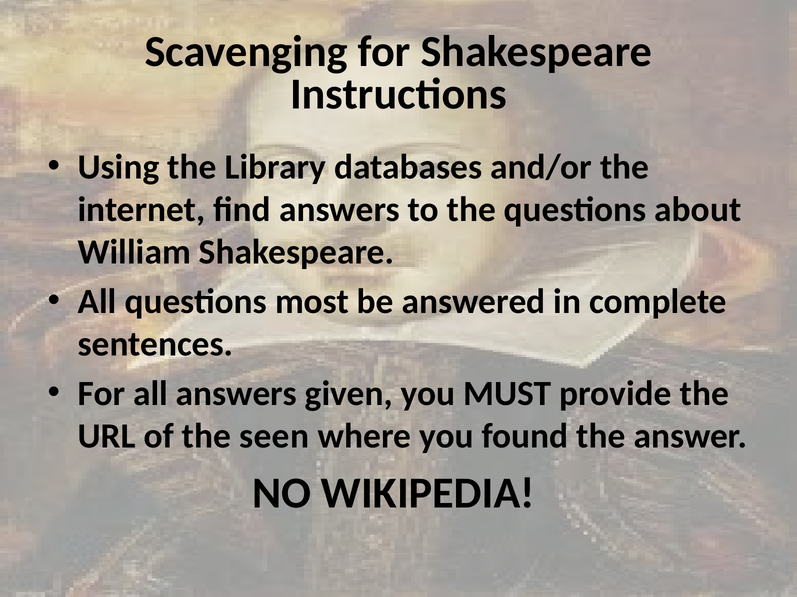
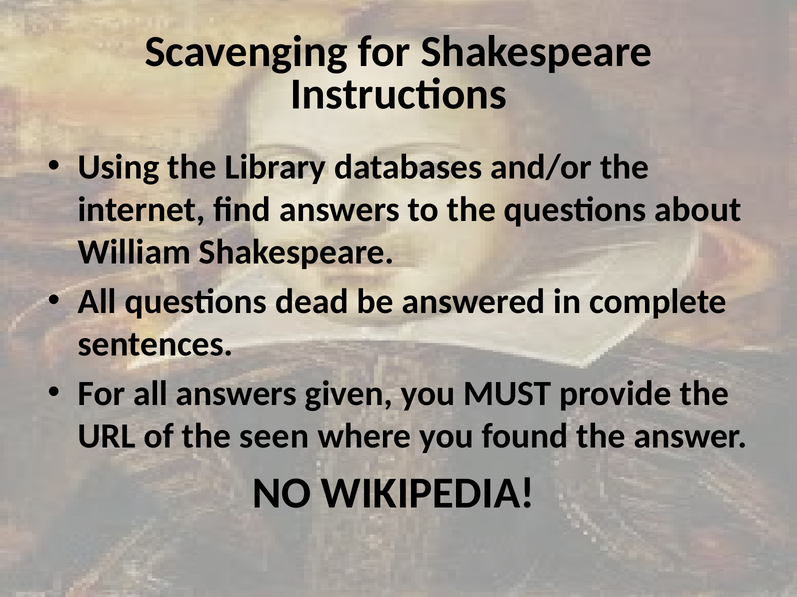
most: most -> dead (312, 302)
